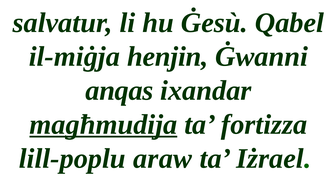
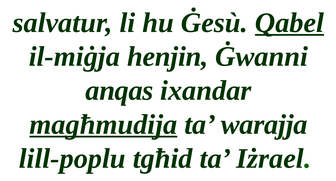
Qabel underline: none -> present (289, 23)
fortizza: fortizza -> warajja (264, 125)
araw: araw -> tgħid (163, 159)
